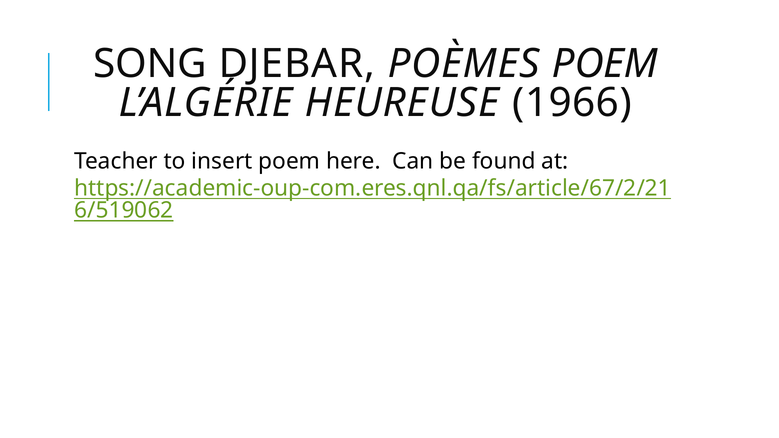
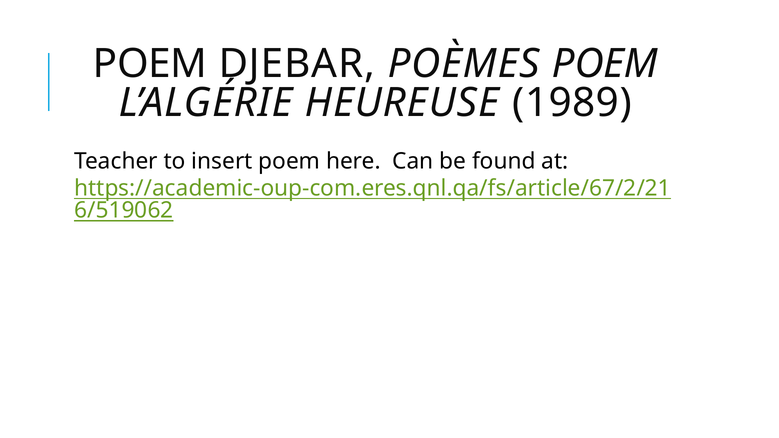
SONG: SONG -> POEM (150, 64)
1966: 1966 -> 1989 (572, 103)
